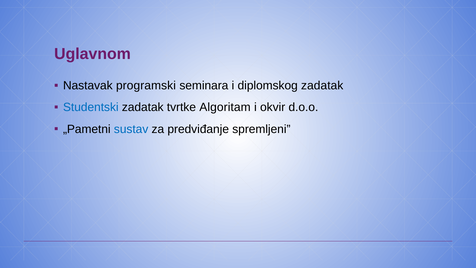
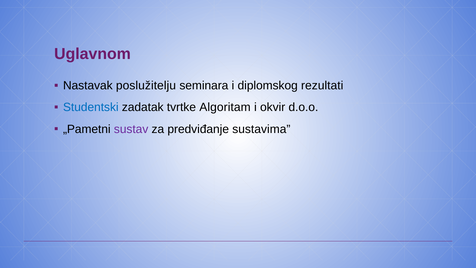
programski: programski -> poslužitelju (146, 85)
diplomskog zadatak: zadatak -> rezultati (322, 85)
sustav colour: blue -> purple (131, 129)
spremljeni: spremljeni -> sustavima (261, 129)
